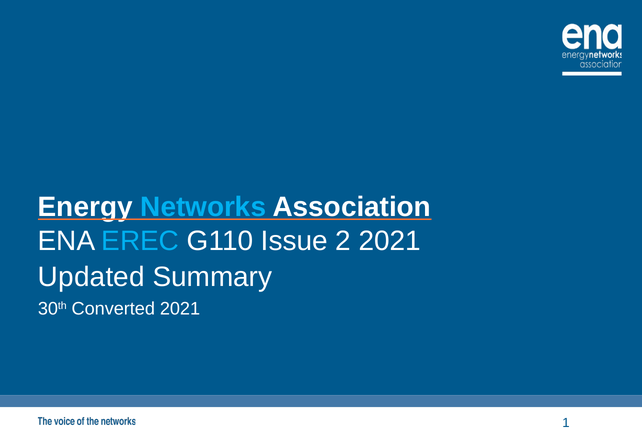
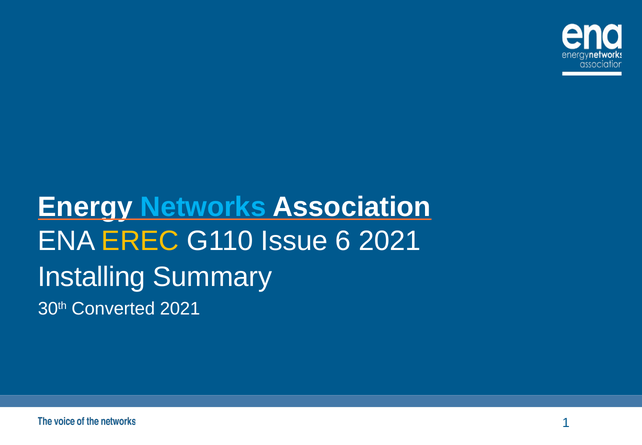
EREC colour: light blue -> yellow (140, 241)
2: 2 -> 6 (343, 241)
Updated: Updated -> Installing (92, 277)
